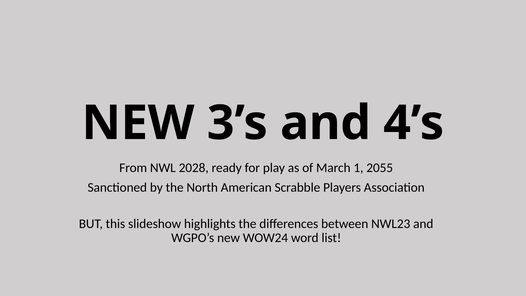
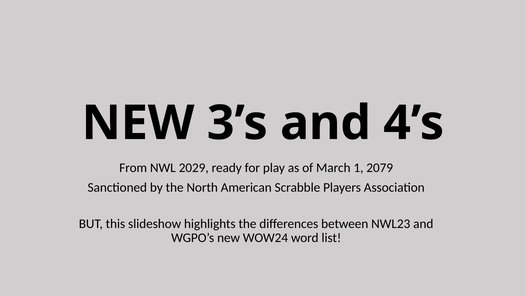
2028: 2028 -> 2029 (194, 168)
2055: 2055 -> 2079 (380, 168)
